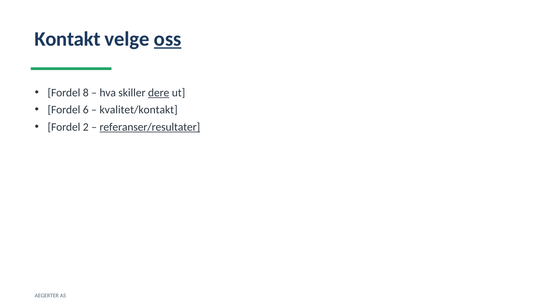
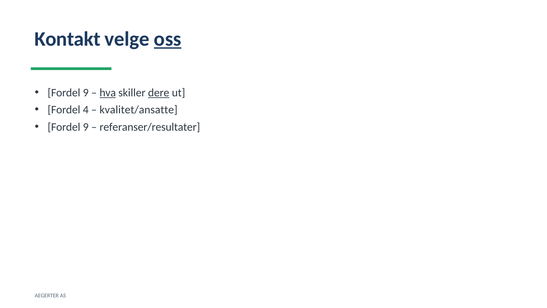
8: 8 -> 9 (86, 93)
hva underline: none -> present (108, 93)
6: 6 -> 4 (86, 110)
kvalitet/kontakt: kvalitet/kontakt -> kvalitet/ansatte (139, 110)
2: 2 -> 9 (86, 127)
referanser/resultater underline: present -> none (150, 127)
